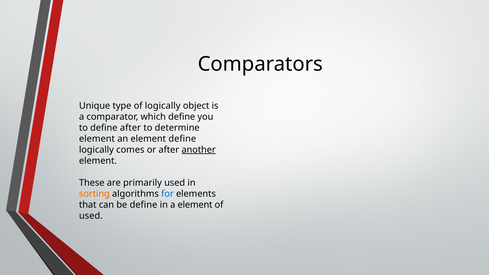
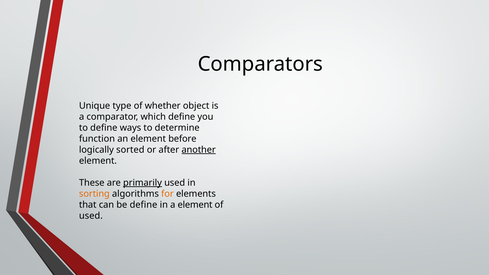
of logically: logically -> whether (163, 106)
define after: after -> ways (130, 128)
element: element -> function (97, 139)
element define: define -> before (182, 139)
comes: comes -> sorted (130, 150)
primarily underline: none -> present (143, 183)
for colour: blue -> orange (167, 194)
